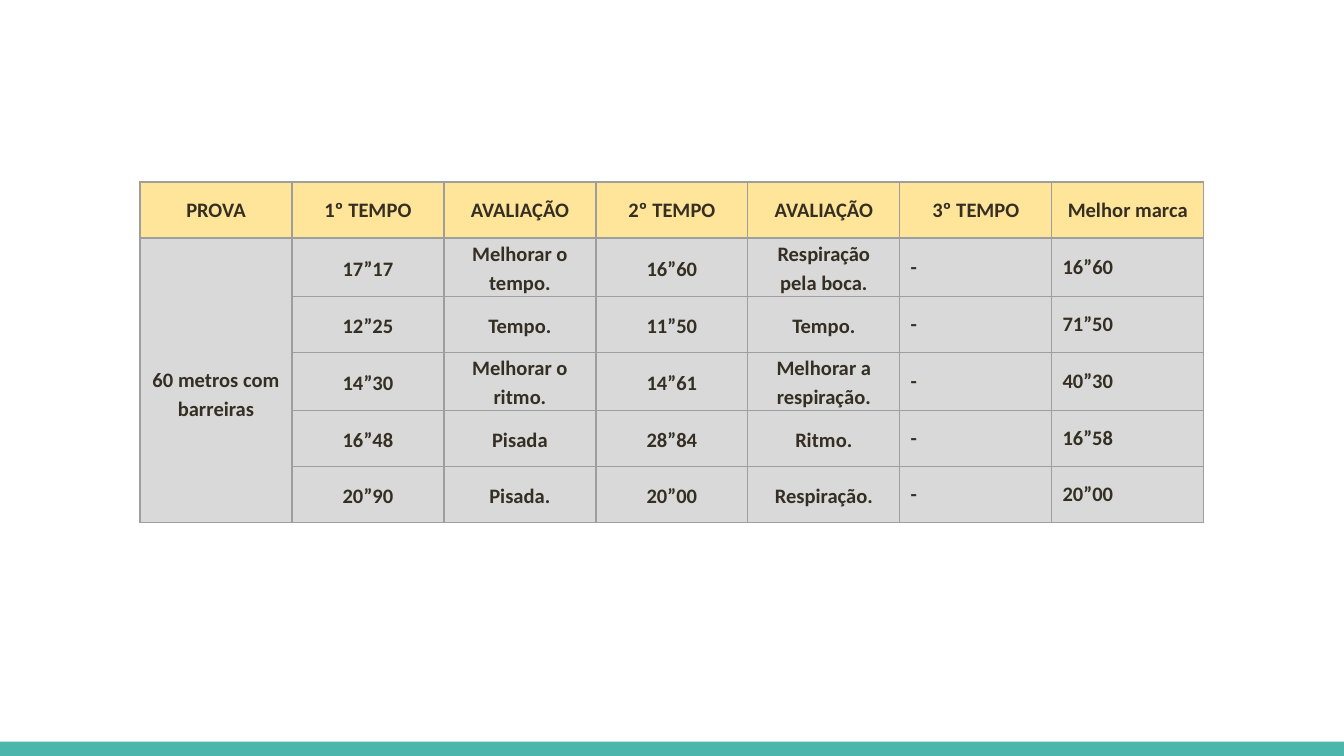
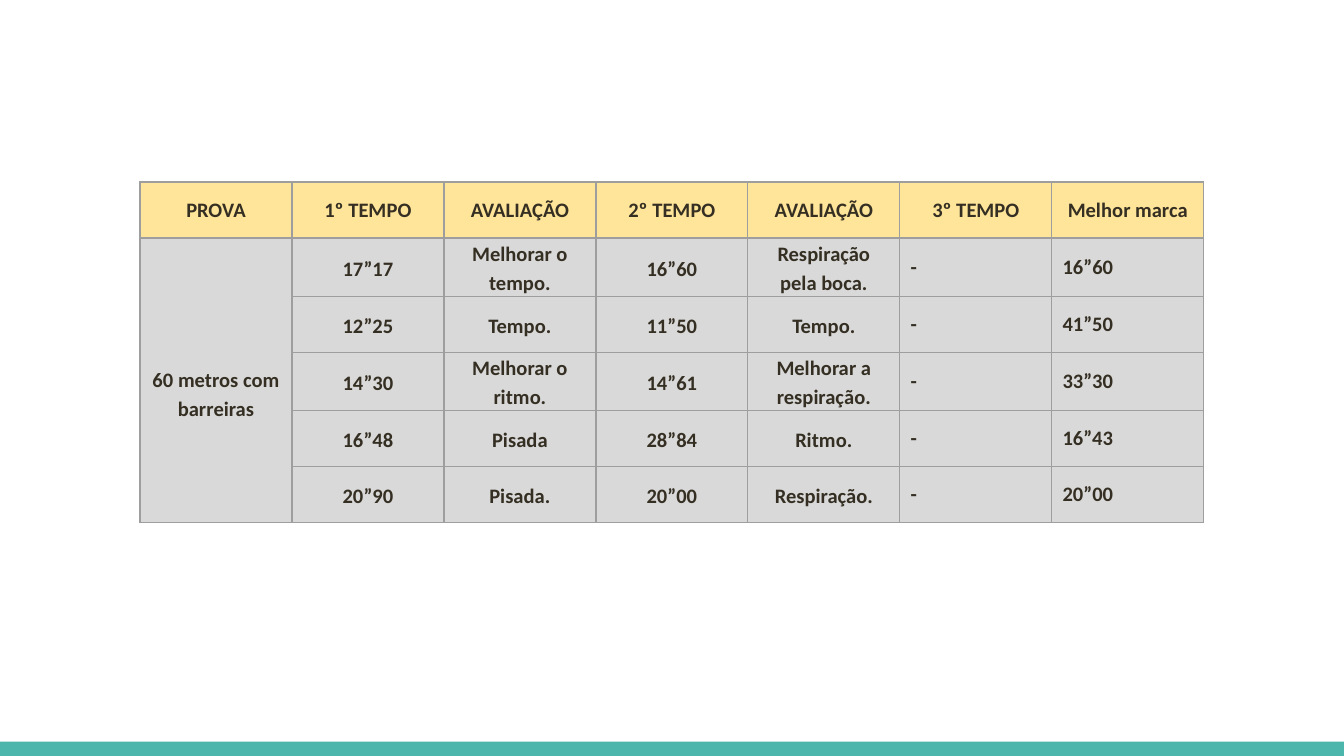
71”50: 71”50 -> 41”50 (1088, 325)
40”30: 40”30 -> 33”30 (1088, 382)
16”58: 16”58 -> 16”43 (1088, 439)
